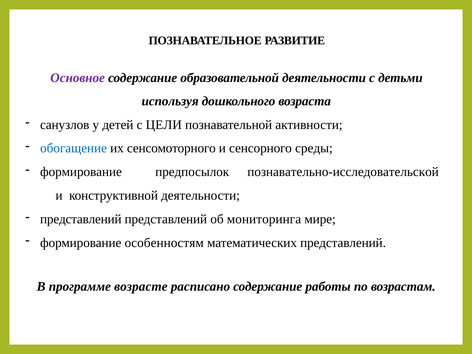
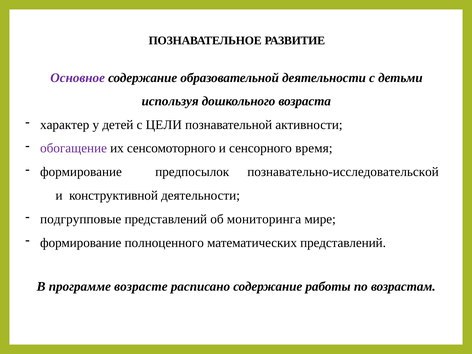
санузлов: санузлов -> характер (65, 125)
обогащение colour: blue -> purple (74, 148)
среды: среды -> время (314, 148)
представлений: представлений -> подгрупповые (81, 219)
особенностям: особенностям -> полноценного (164, 243)
